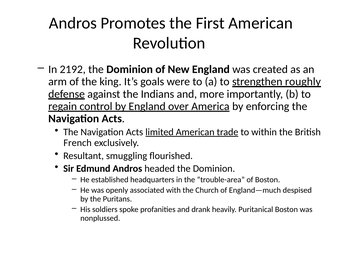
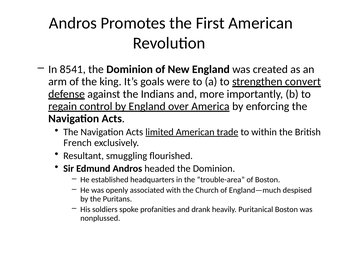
2192: 2192 -> 8541 (73, 69)
roughly: roughly -> convert (303, 82)
